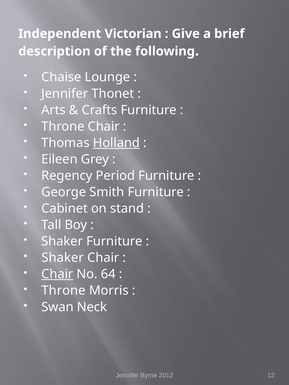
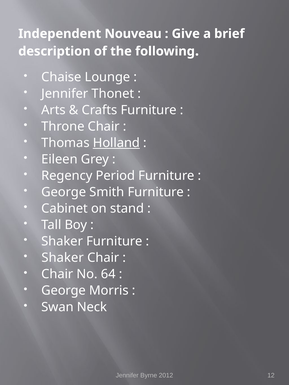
Victorian: Victorian -> Nouveau (133, 34)
Chair underline: present -> none (57, 274)
Throne: Throne -> George (64, 291)
